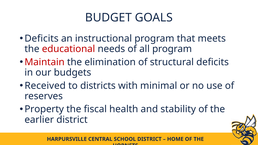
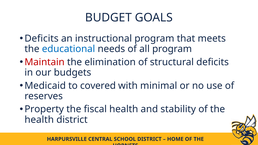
educational colour: red -> blue (69, 49)
Received: Received -> Medicaid (45, 86)
districts: districts -> covered (98, 86)
earlier: earlier -> health (39, 120)
